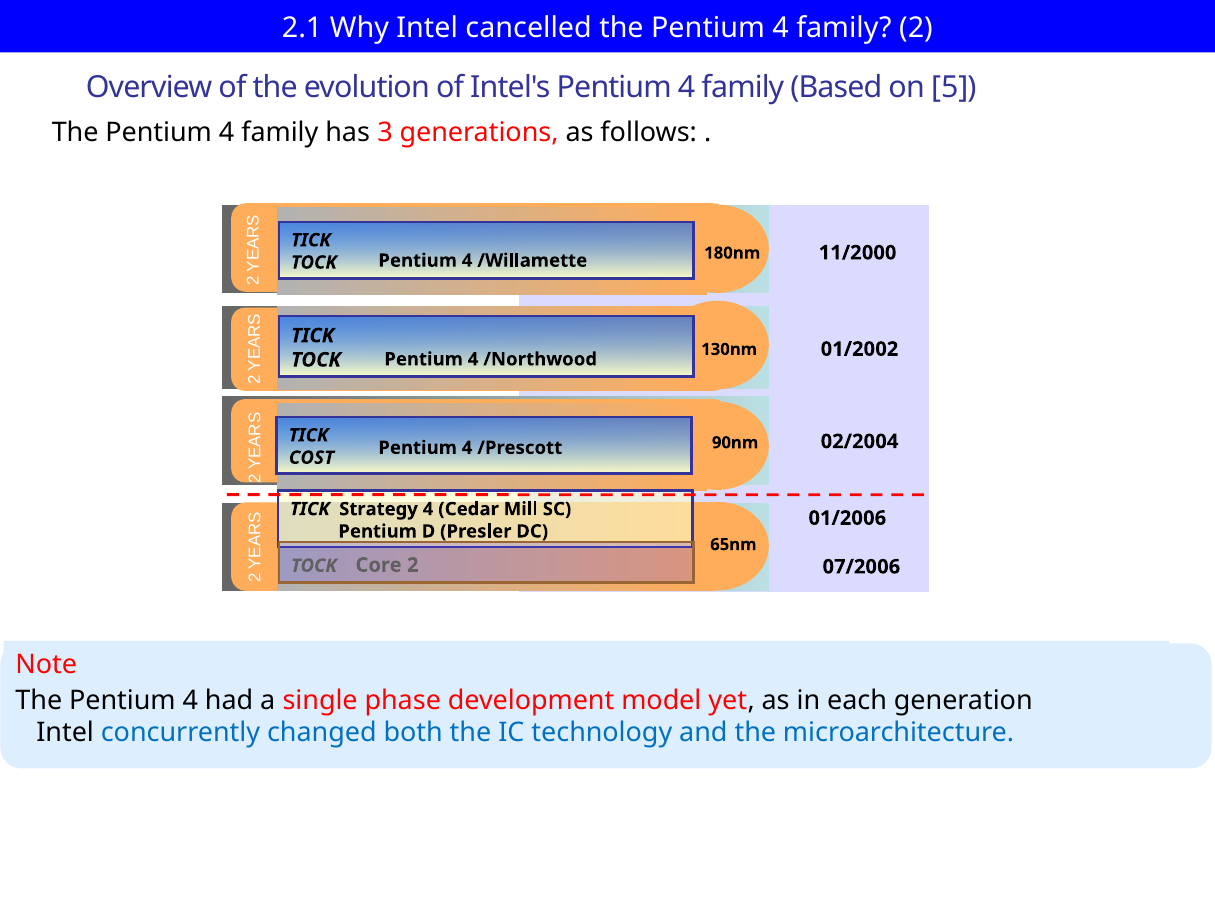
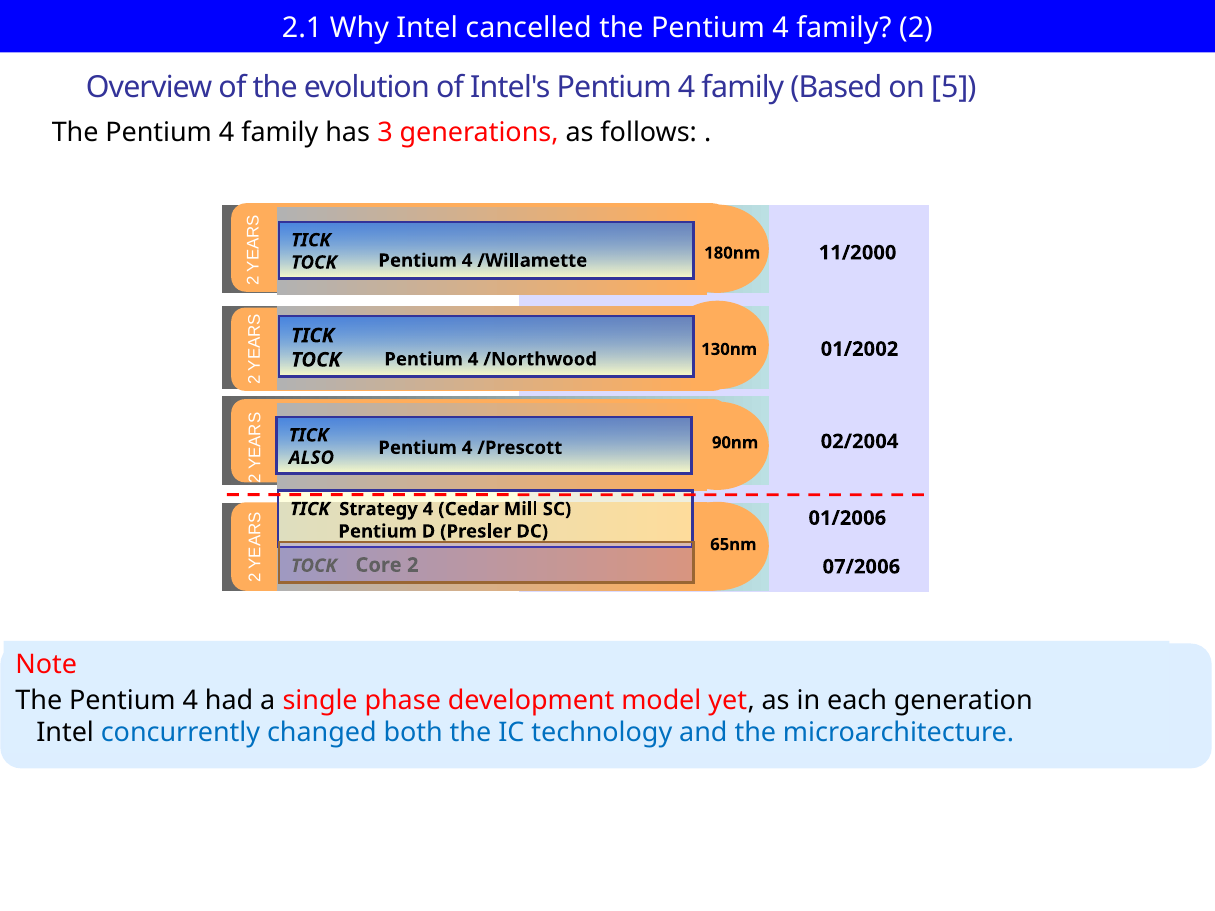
COST: COST -> ALSO (311, 458)
